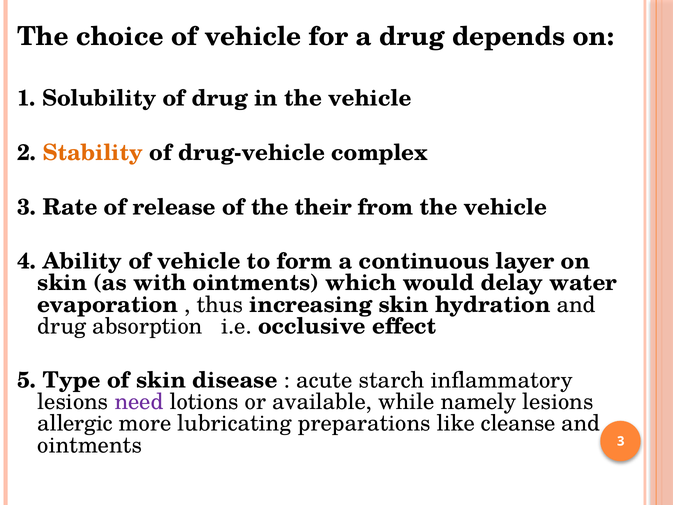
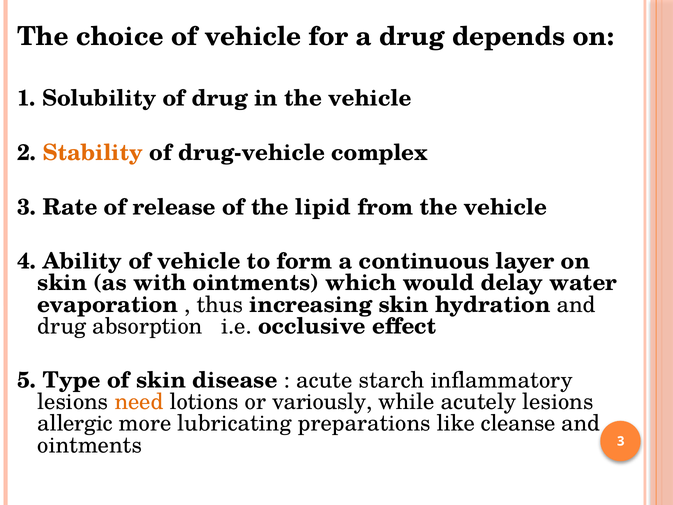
their: their -> lipid (323, 207)
need colour: purple -> orange (139, 402)
available: available -> variously (322, 402)
namely: namely -> acutely (479, 402)
